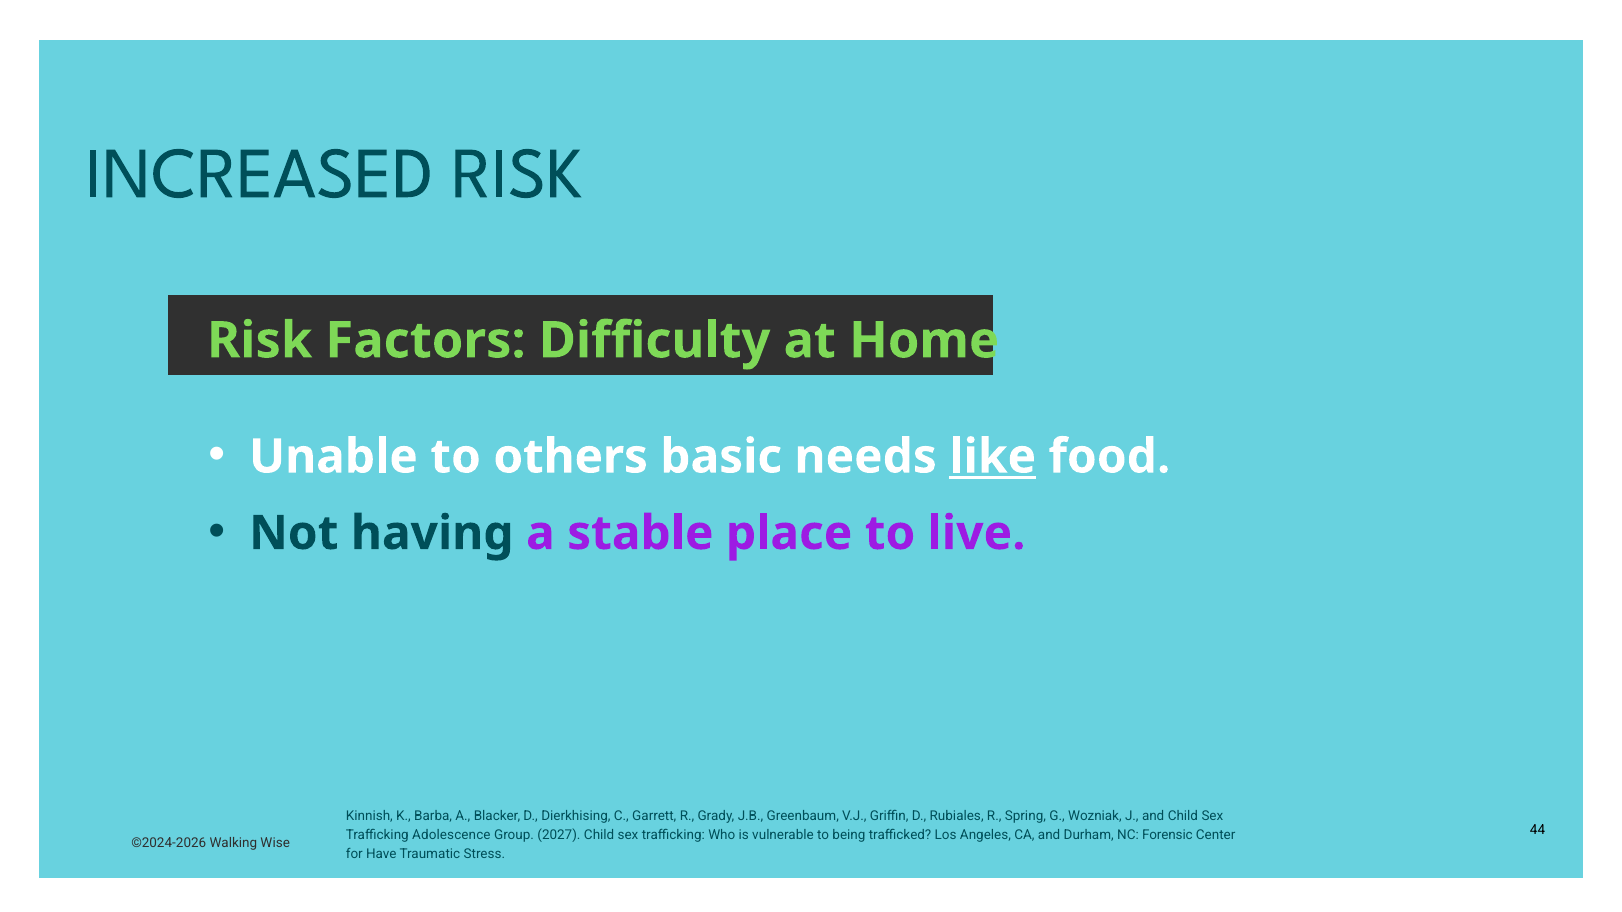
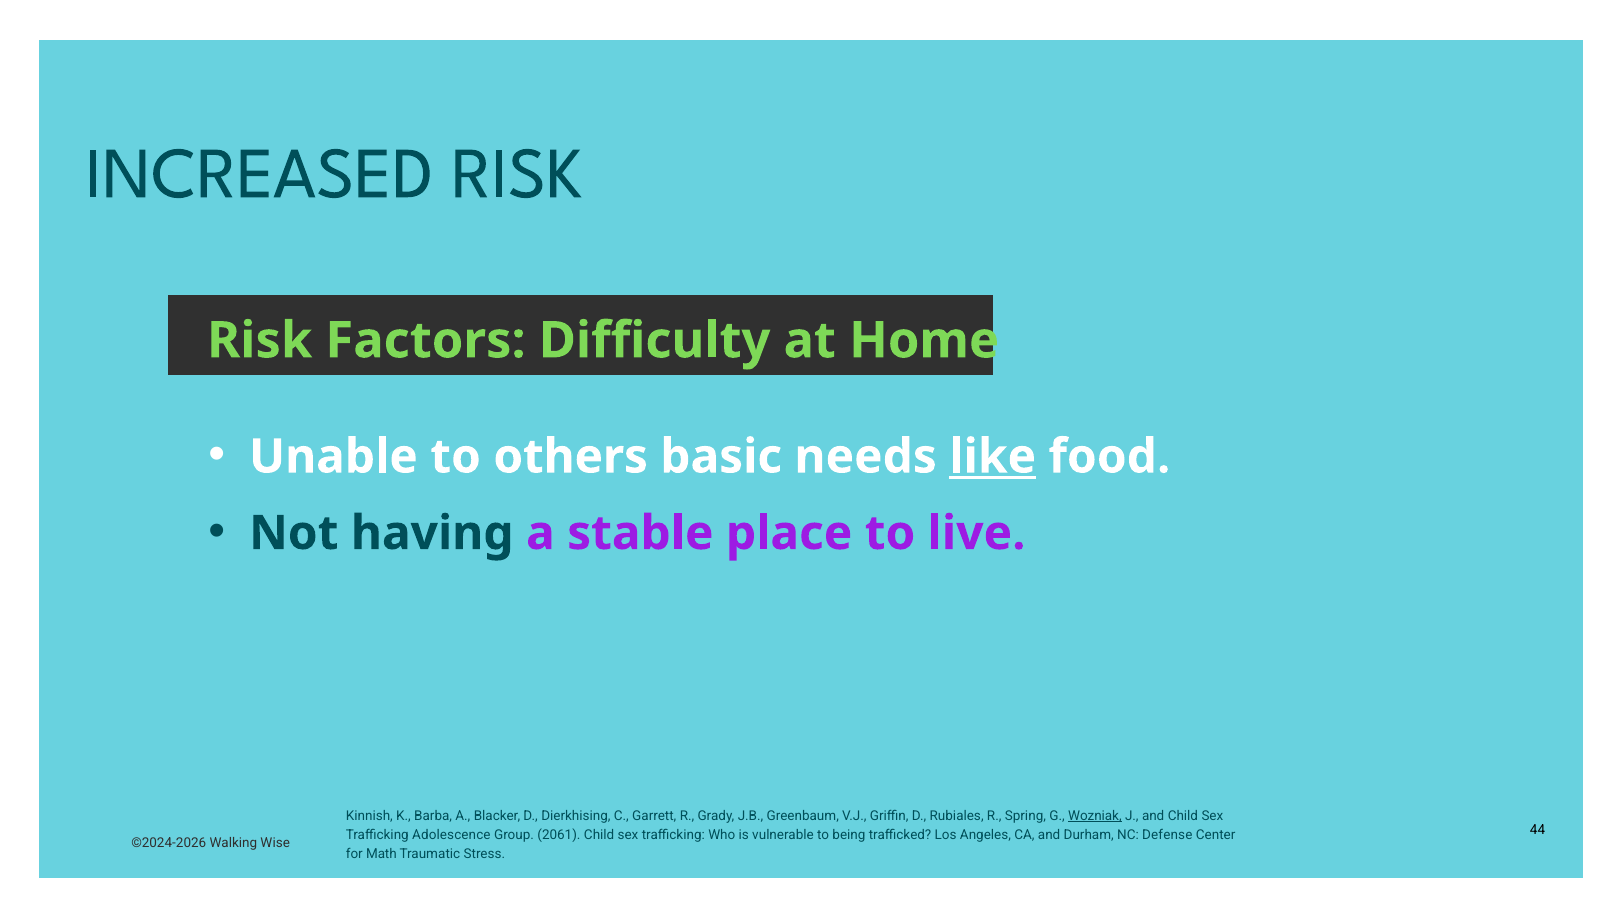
Wozniak underline: none -> present (1095, 816)
2027: 2027 -> 2061 (559, 835)
Forensic: Forensic -> Defense (1167, 835)
Have: Have -> Math (381, 854)
